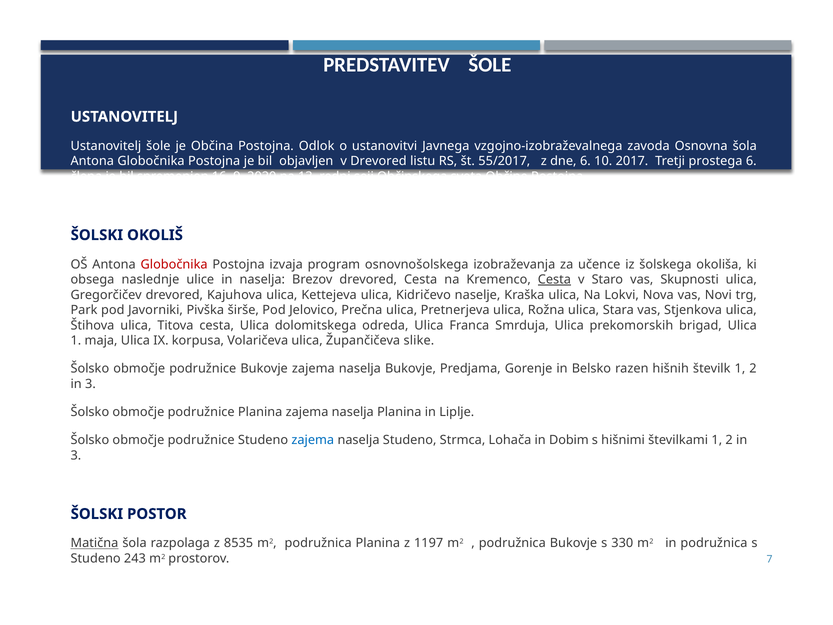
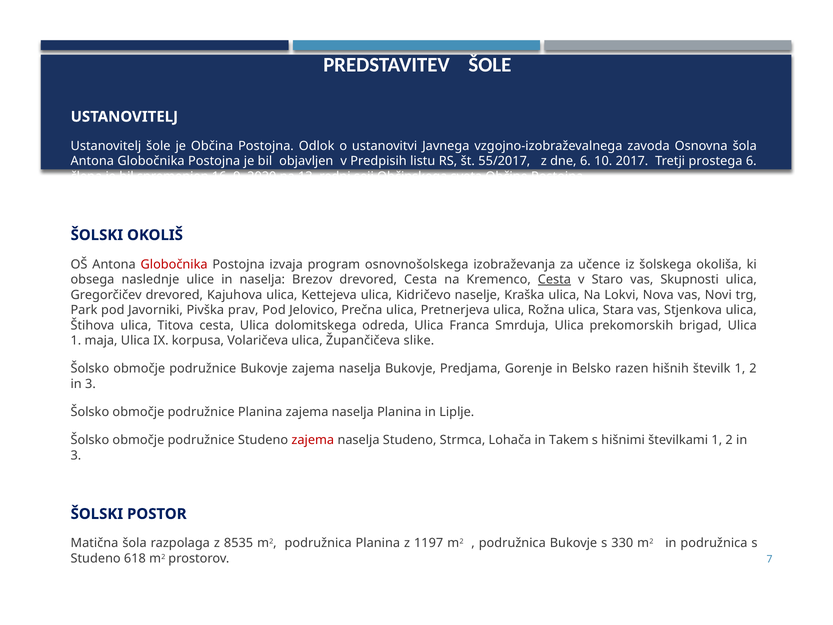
v Drevored: Drevored -> Predpisih (378, 161)
širše: širše -> prav (243, 310)
zajema colour: blue -> red (313, 440)
Dobim: Dobim -> Takem (569, 440)
Matična underline: present -> none (94, 543)
243: 243 -> 618 (135, 558)
